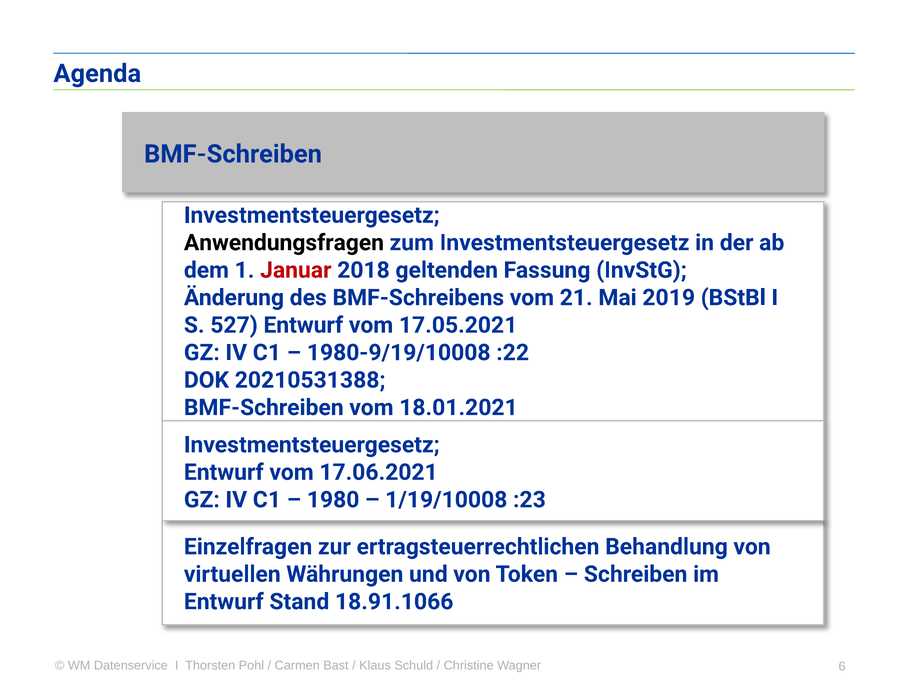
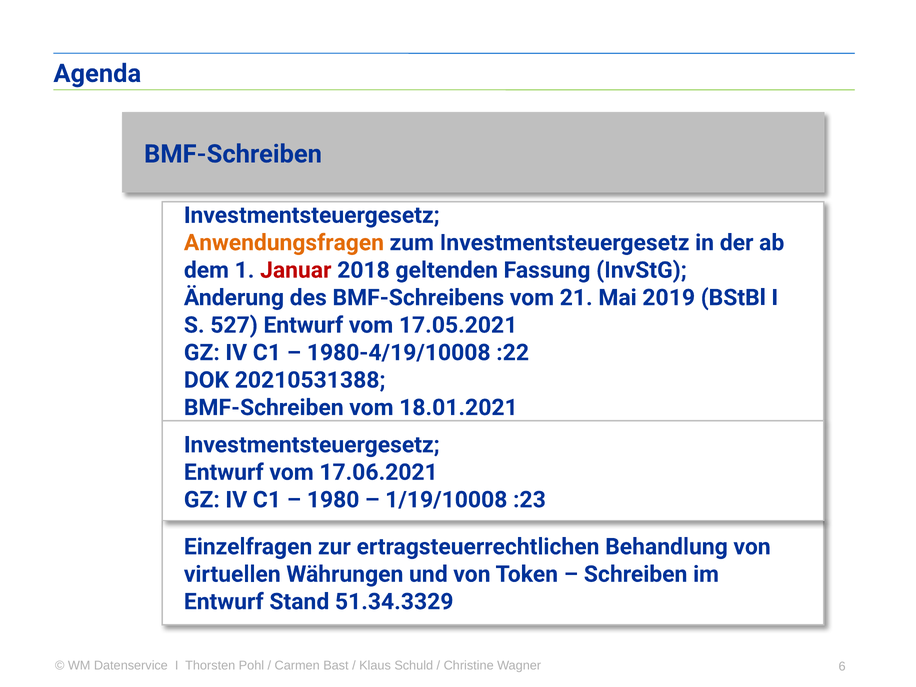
Anwendungsfragen colour: black -> orange (284, 243)
1980-9/19/10008: 1980-9/19/10008 -> 1980-4/19/10008 (399, 353)
18.91.1066: 18.91.1066 -> 51.34.3329 (394, 602)
